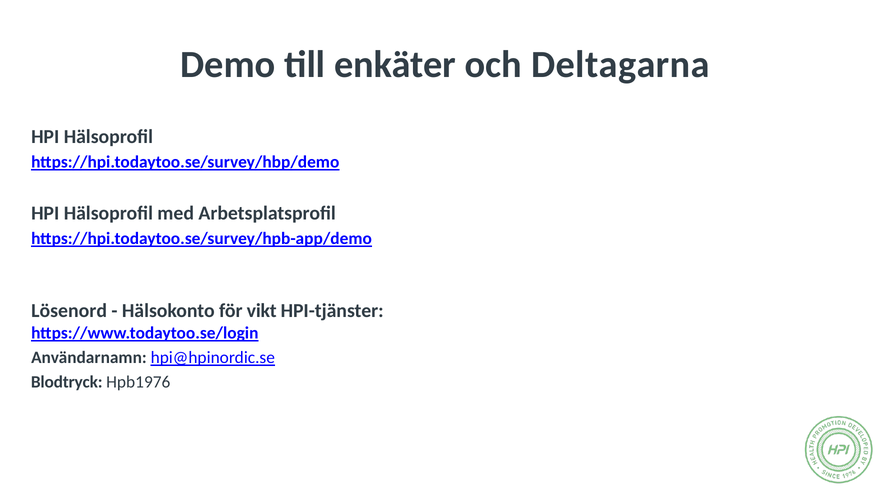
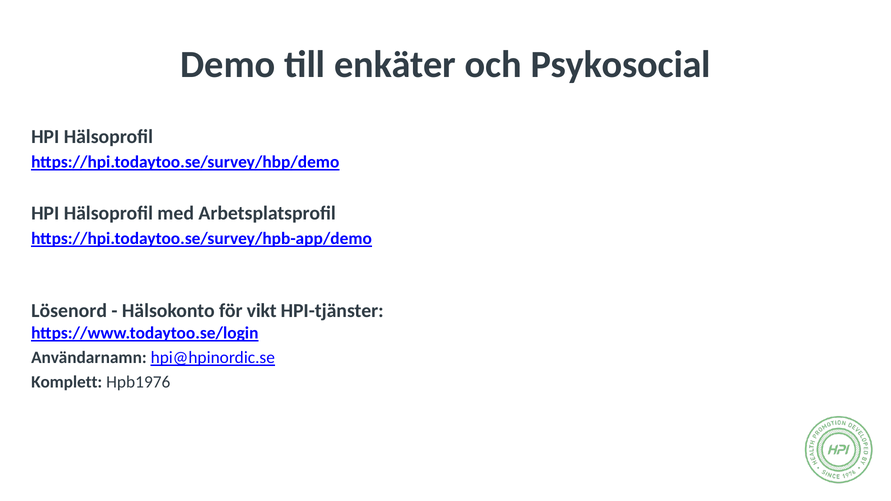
Deltagarna: Deltagarna -> Psykosocial (621, 64)
Blodtryck: Blodtryck -> Komplett (67, 382)
